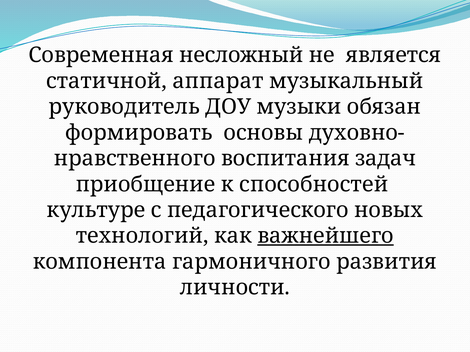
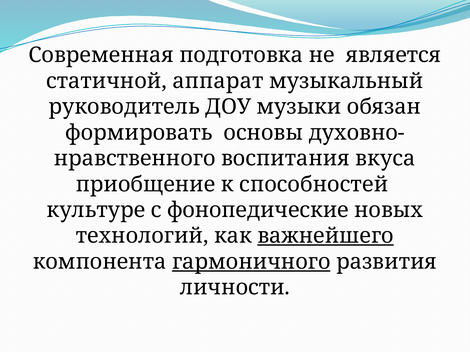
несложный: несложный -> подготовка (241, 55)
задач: задач -> вкуса (385, 159)
педагогического: педагогического -> фонопедические (258, 210)
гармоничного underline: none -> present (251, 262)
